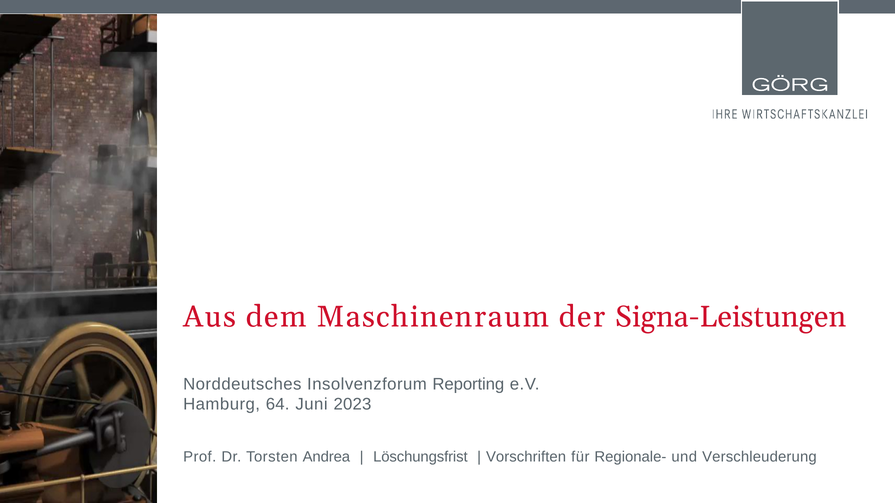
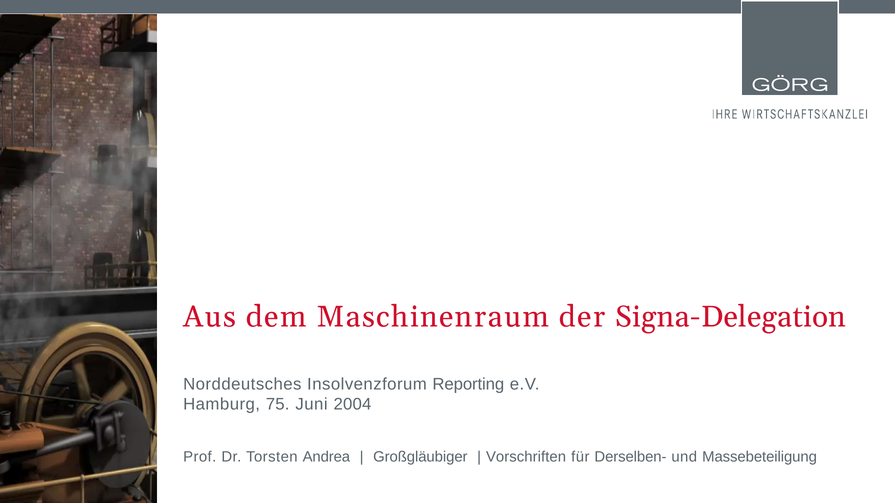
Signa-Leistungen: Signa-Leistungen -> Signa-Delegation (731, 317)
64: 64 -> 75 (278, 405)
2023: 2023 -> 2004 (352, 405)
Löschungsfrist: Löschungsfrist -> Großgläubiger (420, 457)
Regionale-: Regionale- -> Derselben- (630, 457)
Verschleuderung: Verschleuderung -> Massebeteiligung (760, 457)
